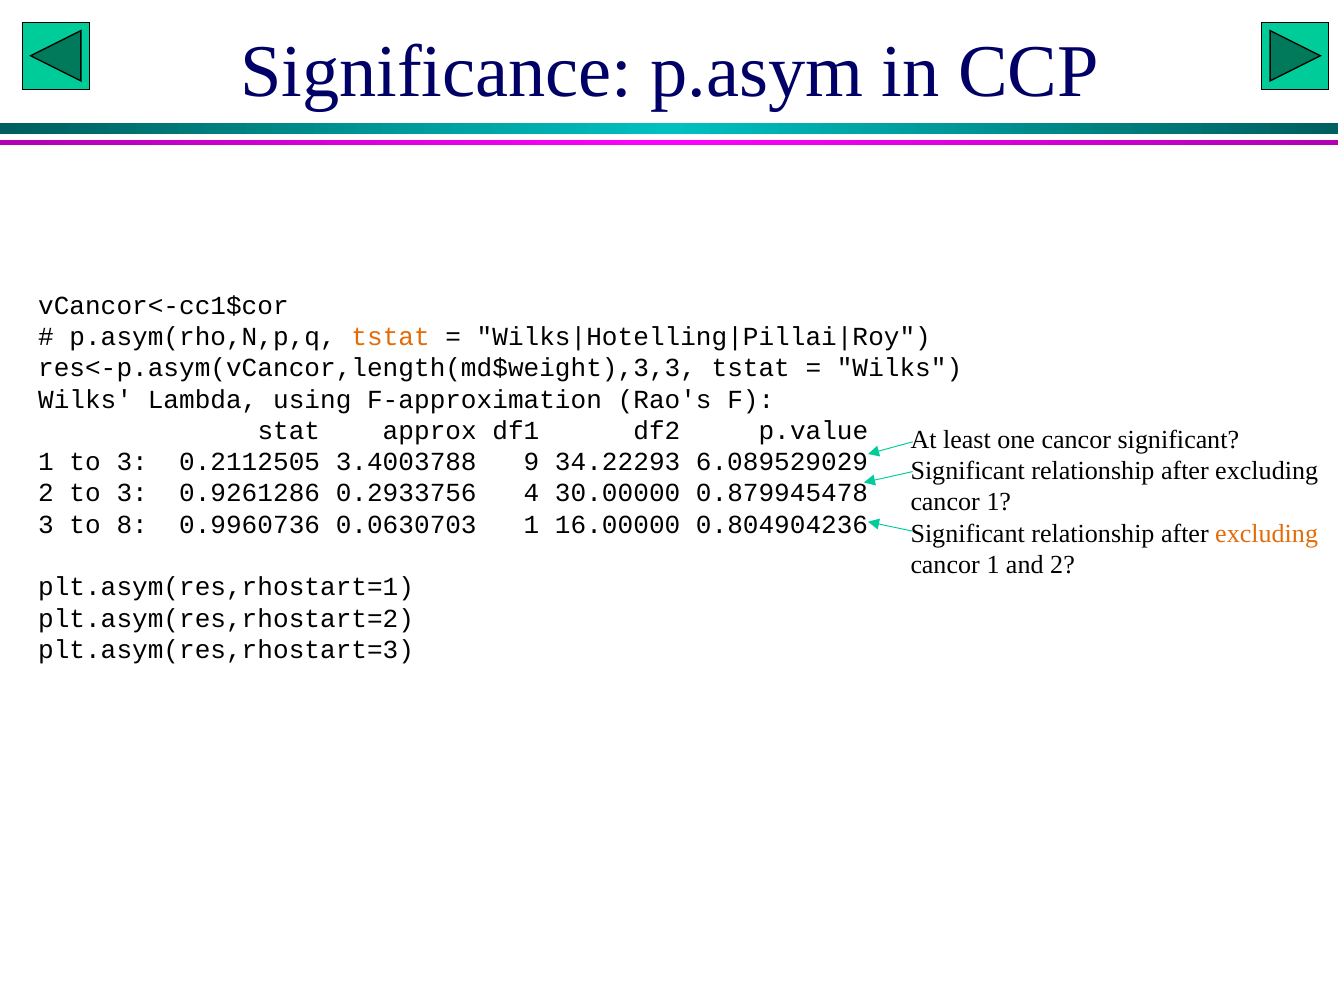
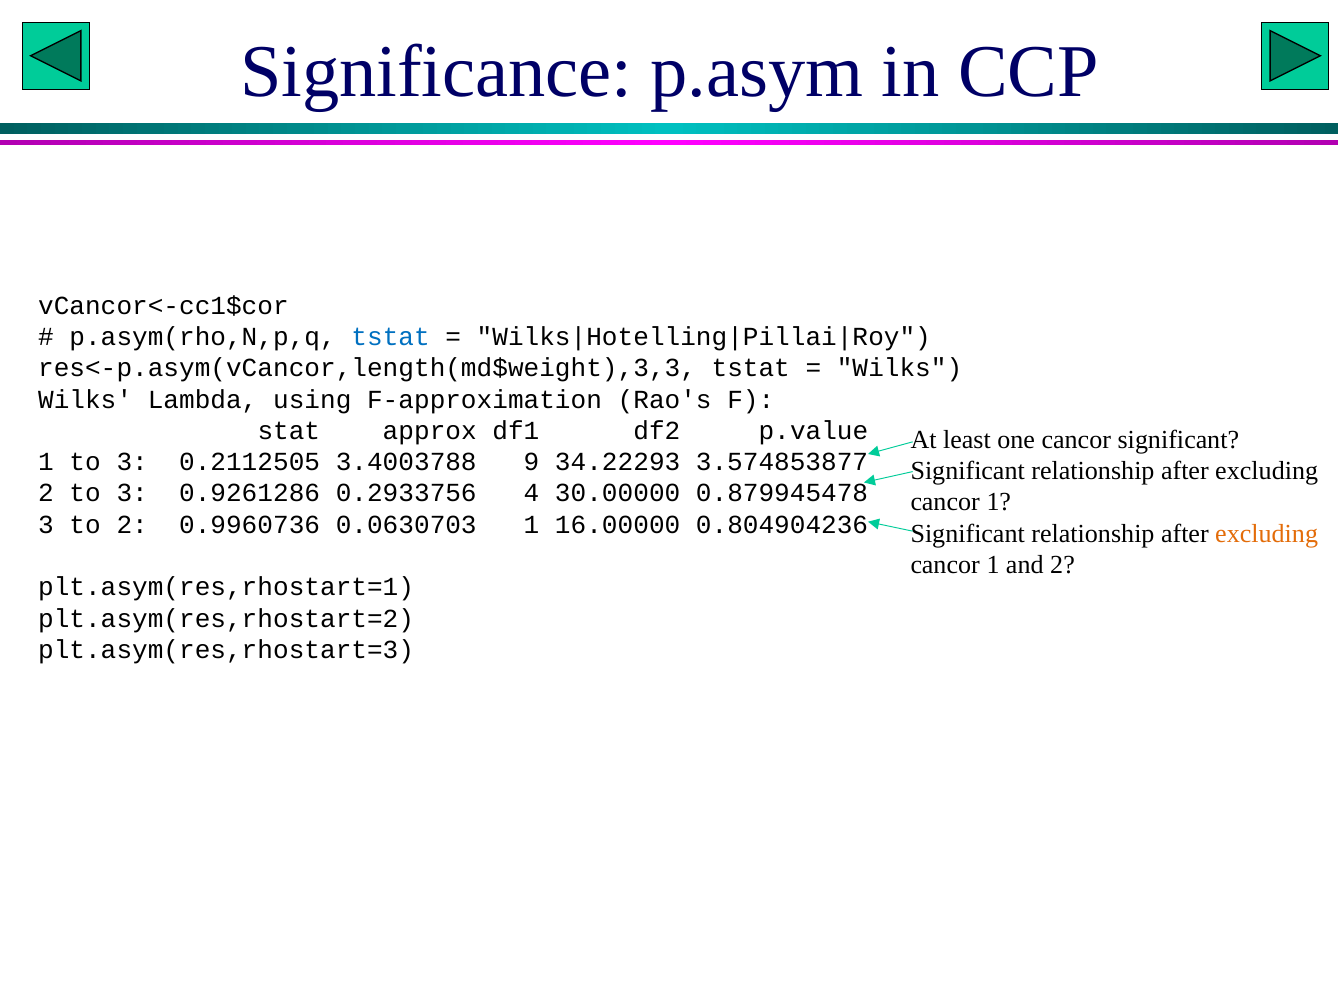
tstat colour: orange -> blue (391, 337)
6.089529029: 6.089529029 -> 3.574853877 (782, 462)
to 8: 8 -> 2 (132, 525)
